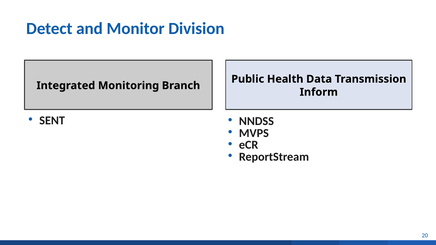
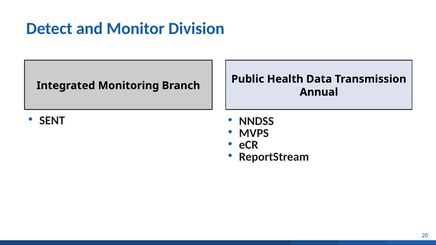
Inform: Inform -> Annual (319, 92)
